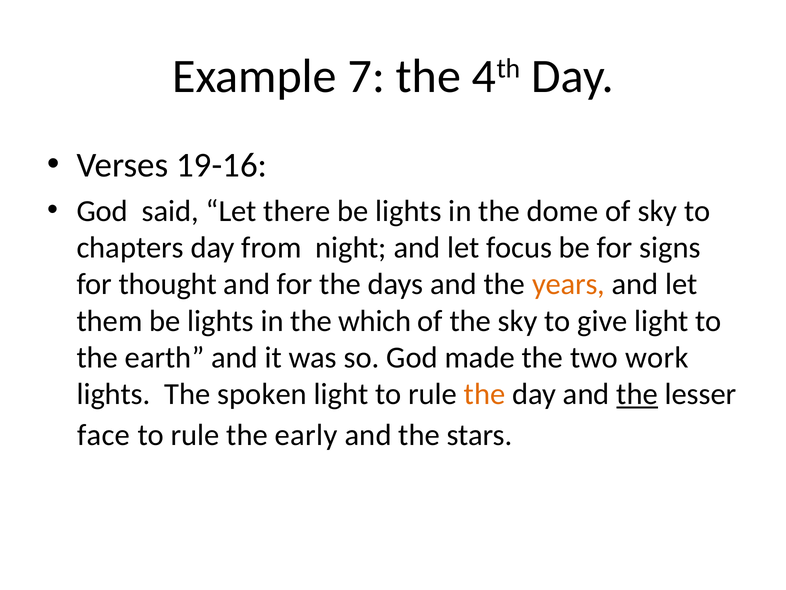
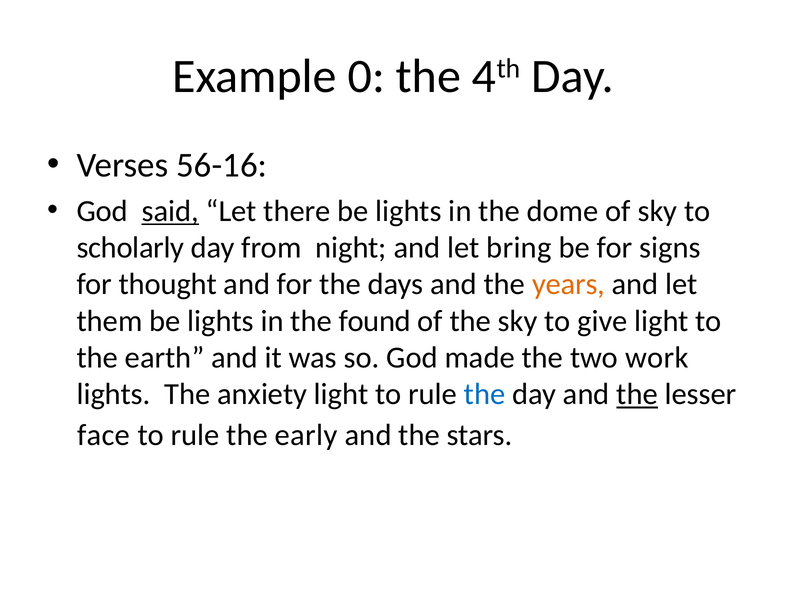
7: 7 -> 0 (366, 76)
19-16: 19-16 -> 56-16 (222, 165)
said underline: none -> present (170, 211)
chapters: chapters -> scholarly (130, 247)
focus: focus -> bring (519, 247)
which: which -> found (375, 321)
spoken: spoken -> anxiety (262, 394)
the colour: orange -> blue (485, 394)
